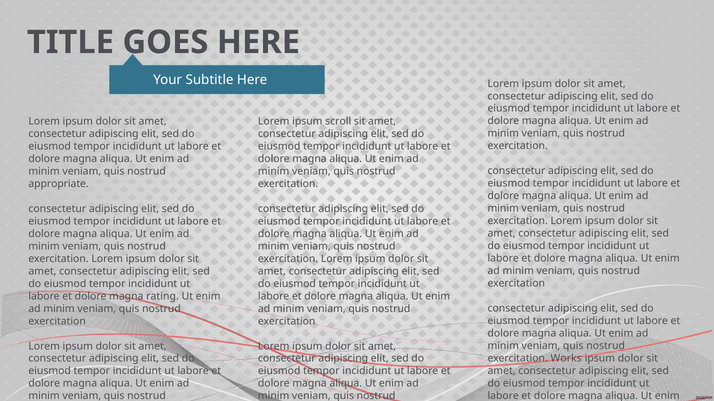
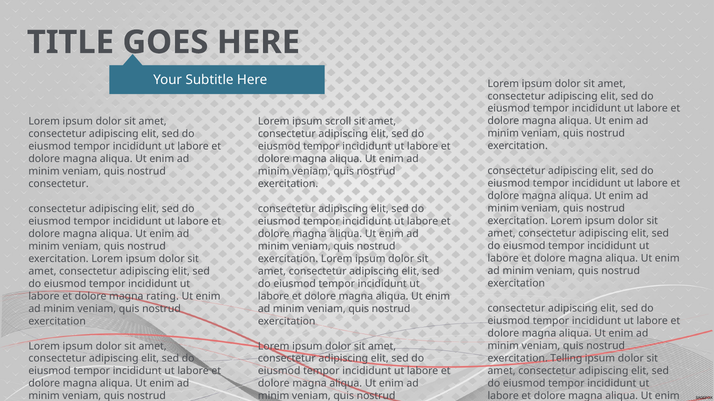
appropriate: appropriate -> consectetur (59, 184)
Works: Works -> Telling (566, 359)
